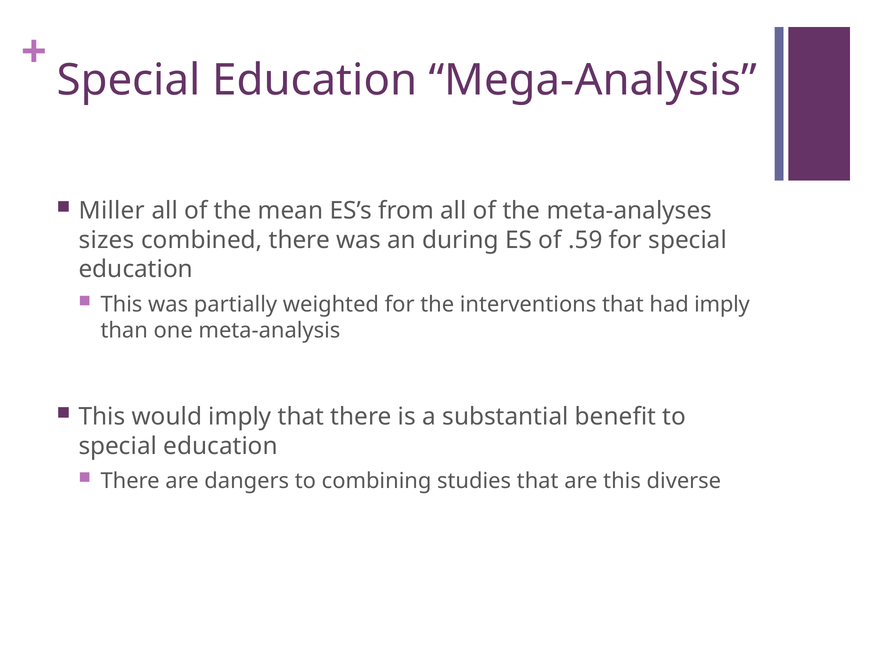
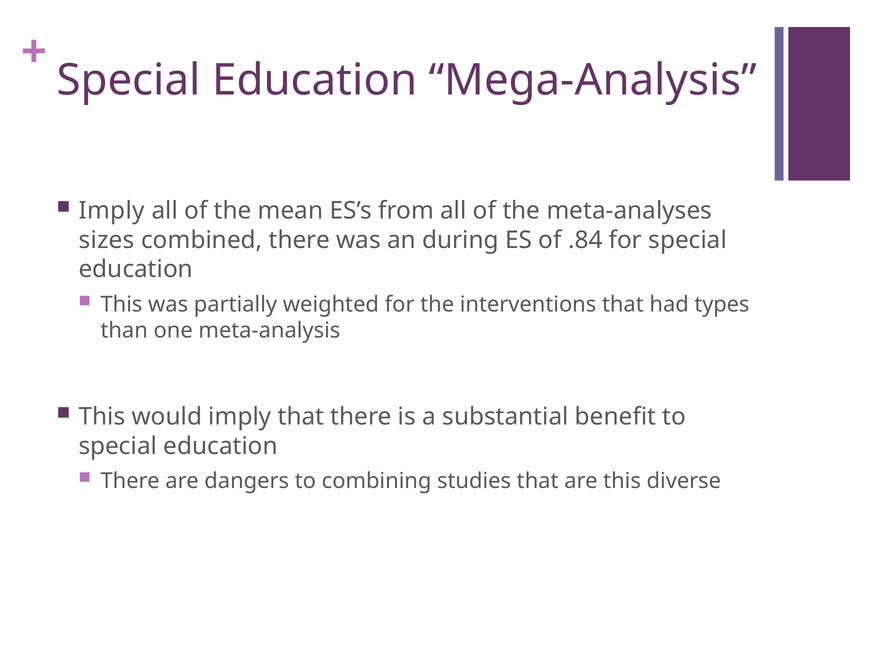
Miller: Miller -> Imply (112, 211)
.59: .59 -> .84 (585, 240)
had imply: imply -> types (722, 305)
